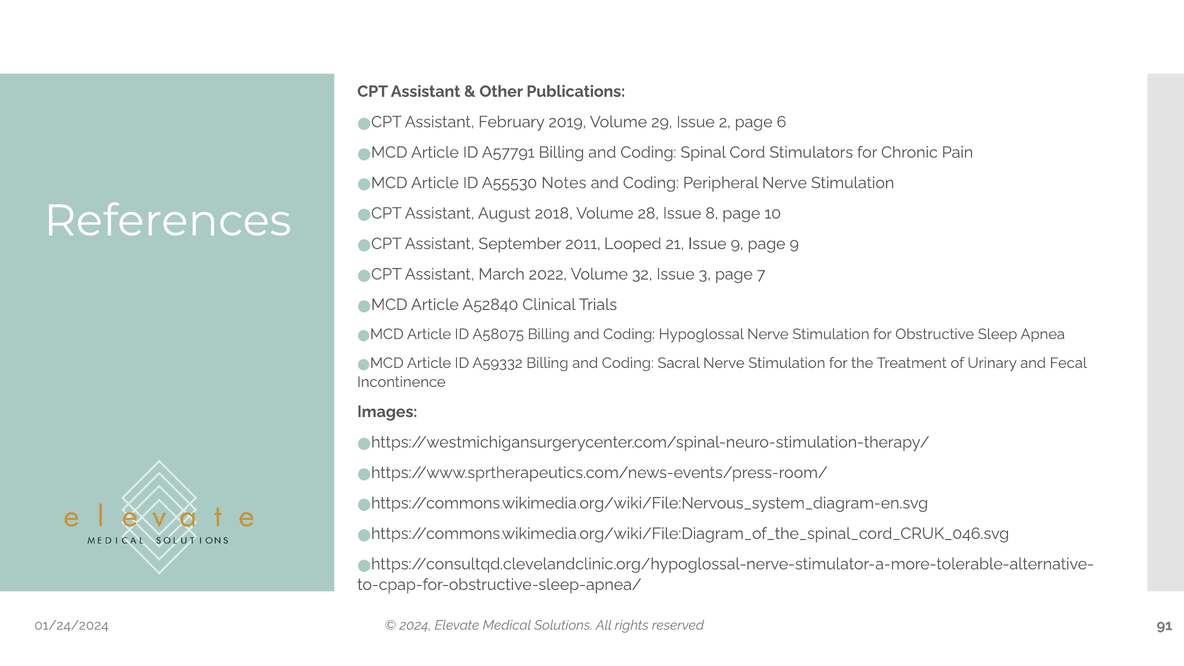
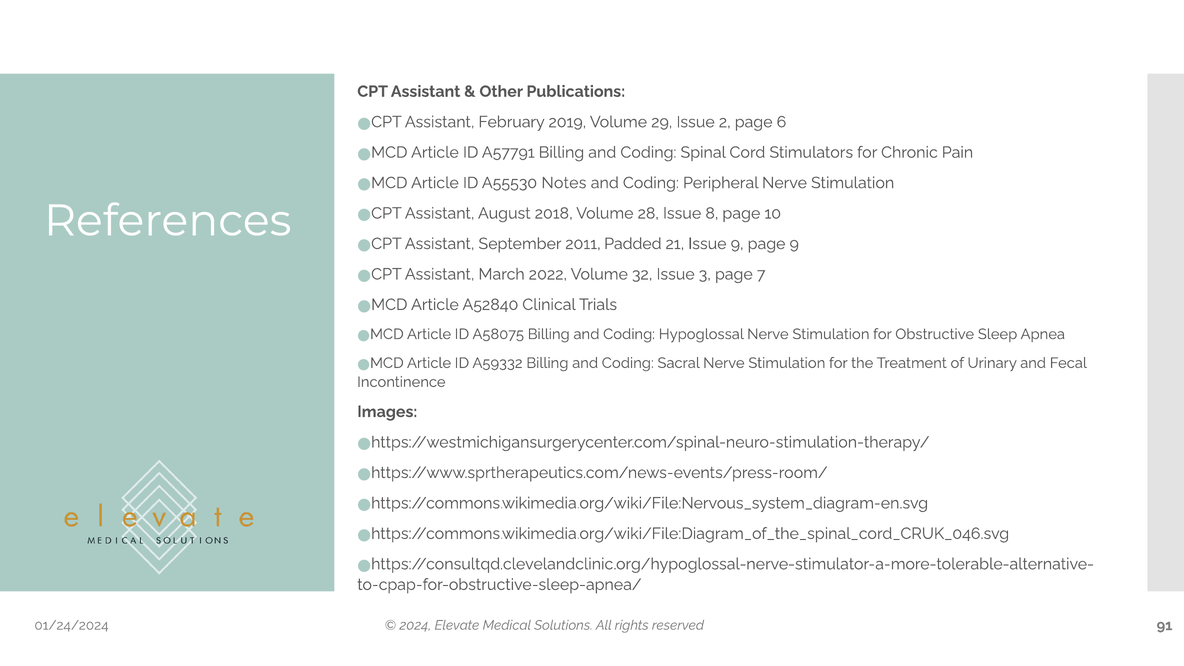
Looped: Looped -> Padded (633, 244)
